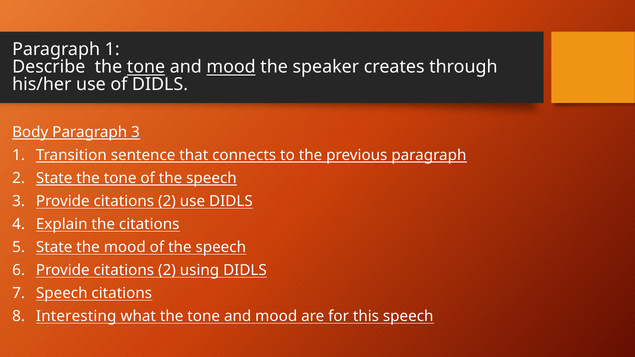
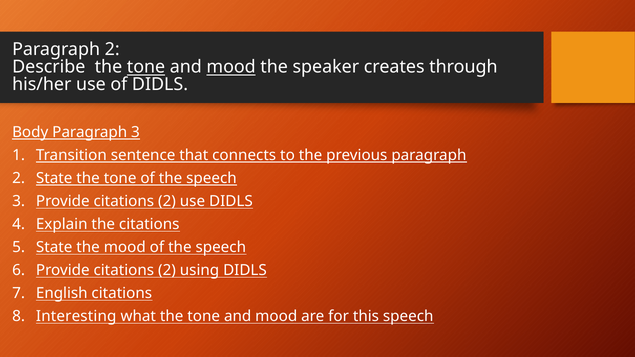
1: 1 -> 2 (112, 50)
Speech: Speech -> English (62, 294)
